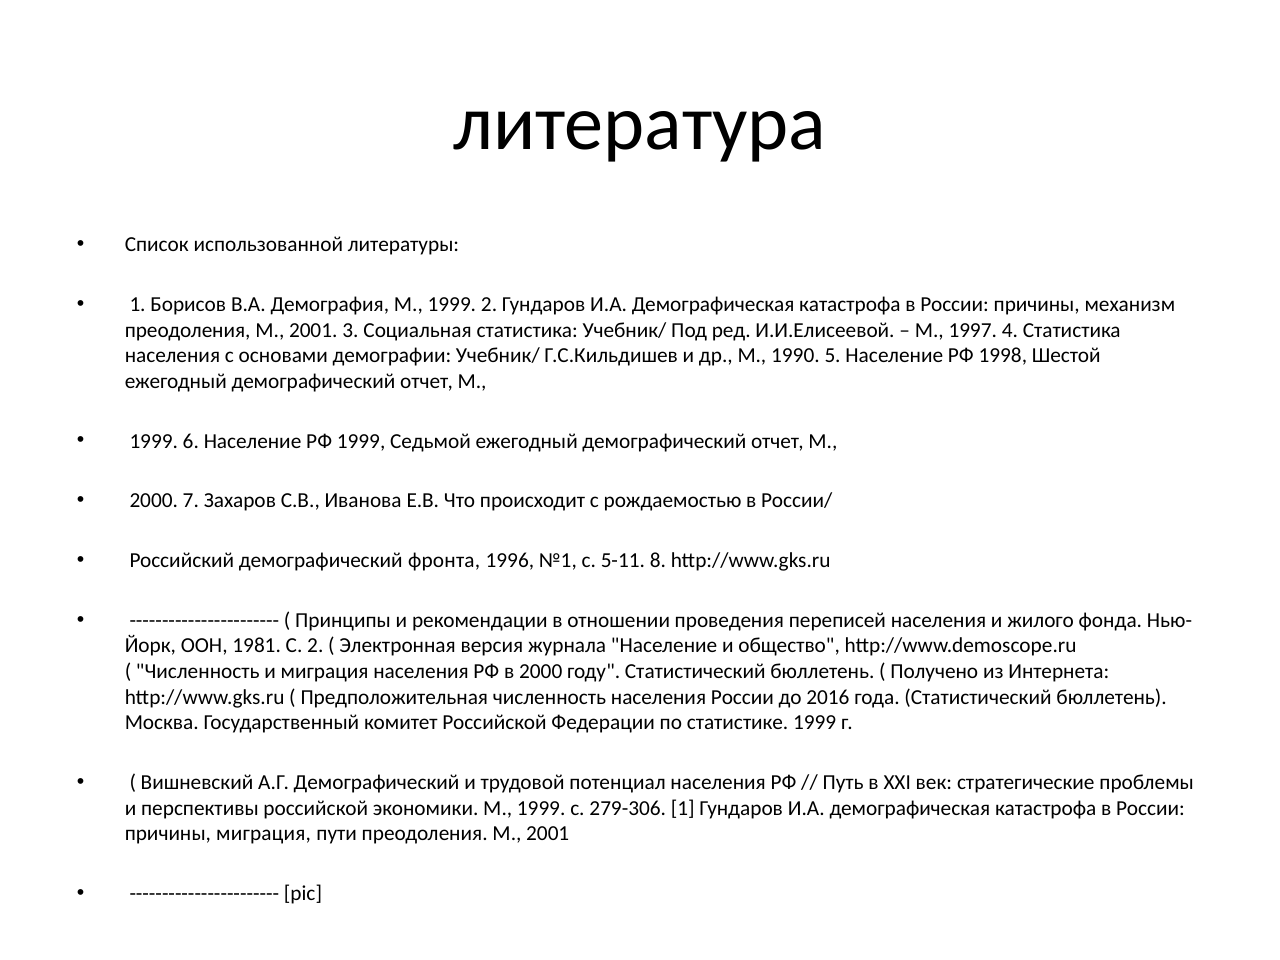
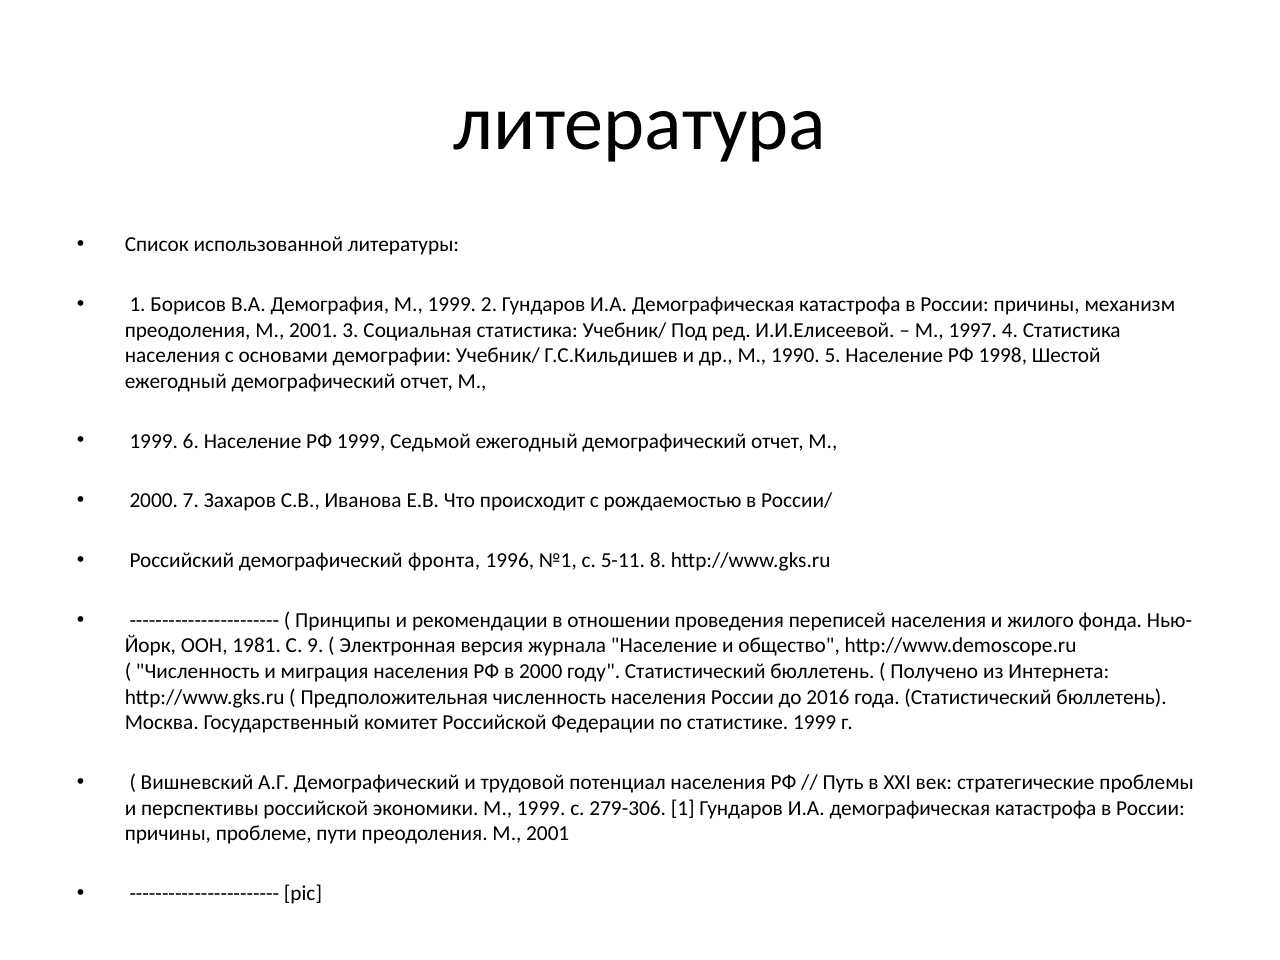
С 2: 2 -> 9 (315, 646)
причины миграция: миграция -> проблеме (264, 834)
